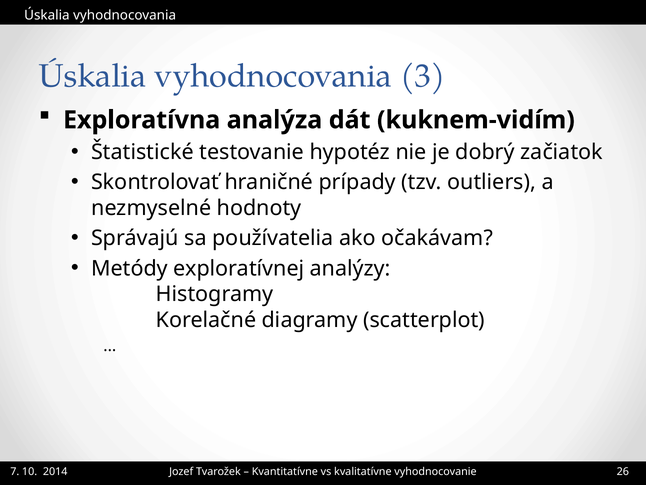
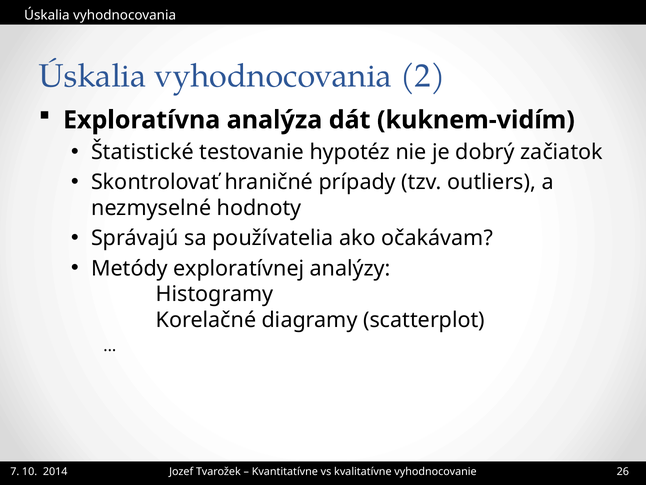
3: 3 -> 2 (423, 76)
